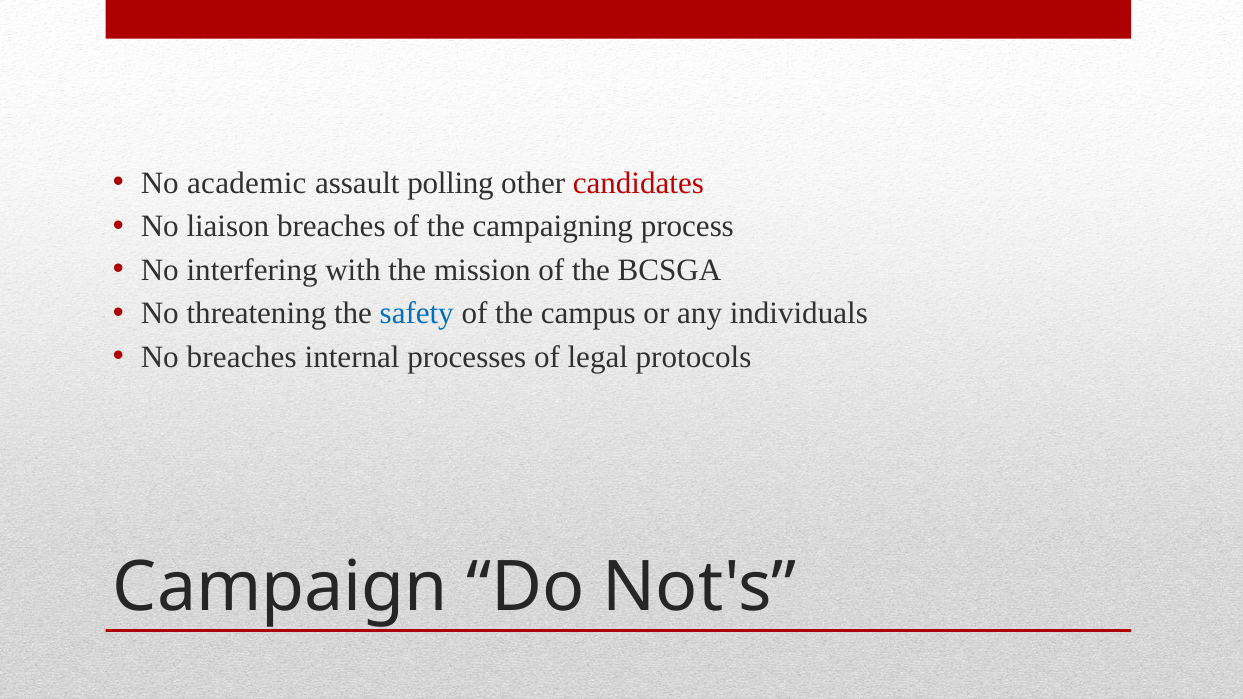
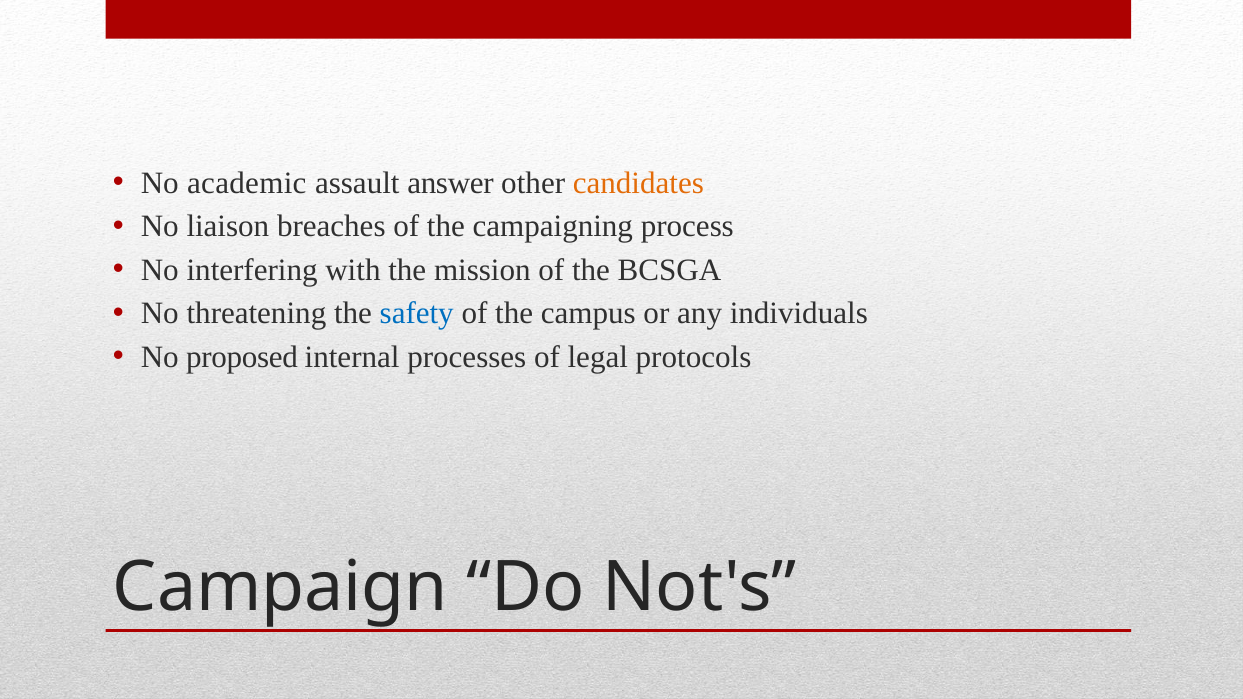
polling: polling -> answer (451, 183)
candidates colour: red -> orange (638, 183)
No breaches: breaches -> proposed (242, 357)
